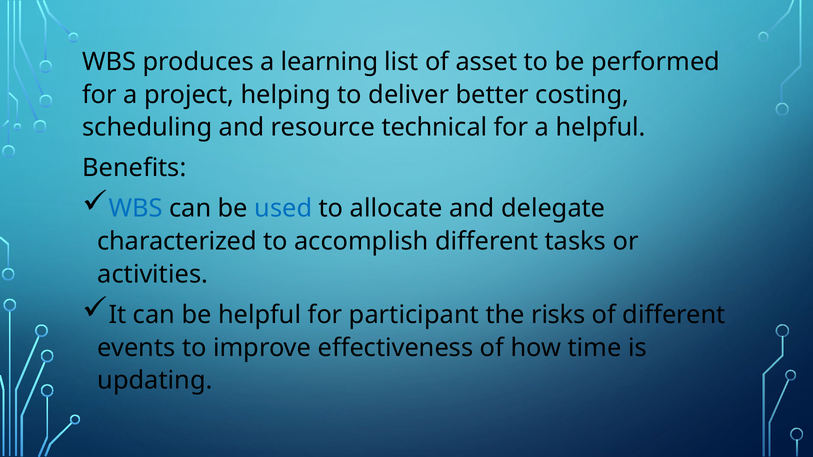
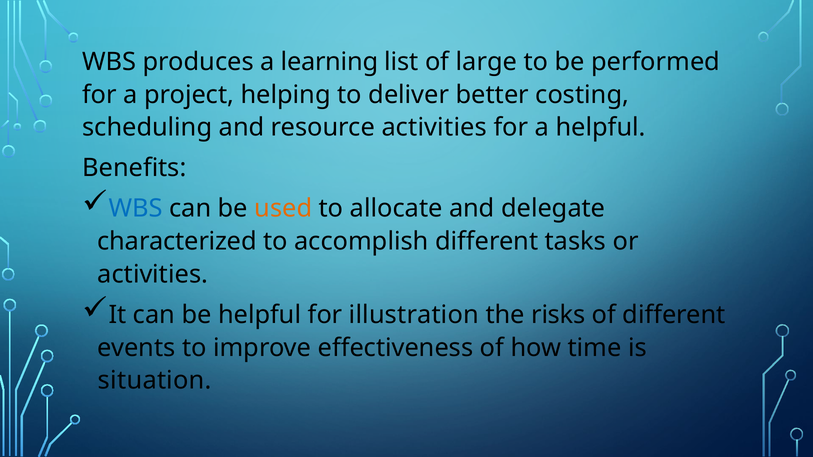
asset: asset -> large (486, 62)
resource technical: technical -> activities (434, 128)
used colour: blue -> orange (283, 209)
participant: participant -> illustration (414, 315)
updating: updating -> situation (155, 381)
